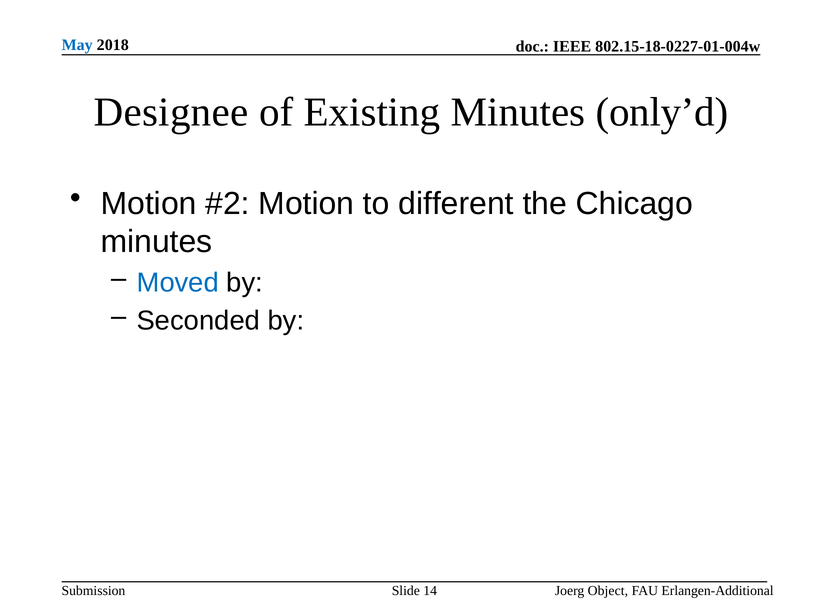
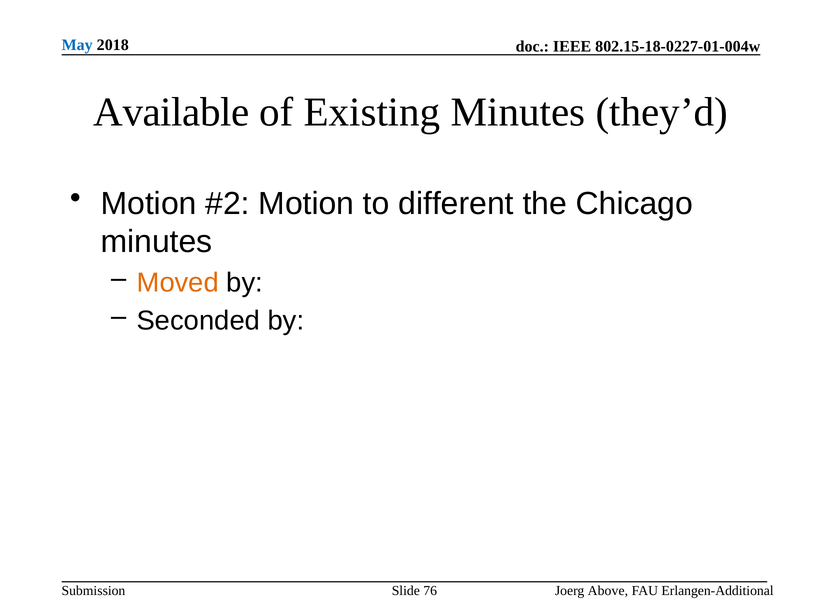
Designee: Designee -> Available (171, 112)
only’d: only’d -> they’d (662, 112)
Moved colour: blue -> orange (178, 283)
14: 14 -> 76 (430, 591)
Object: Object -> Above (608, 591)
